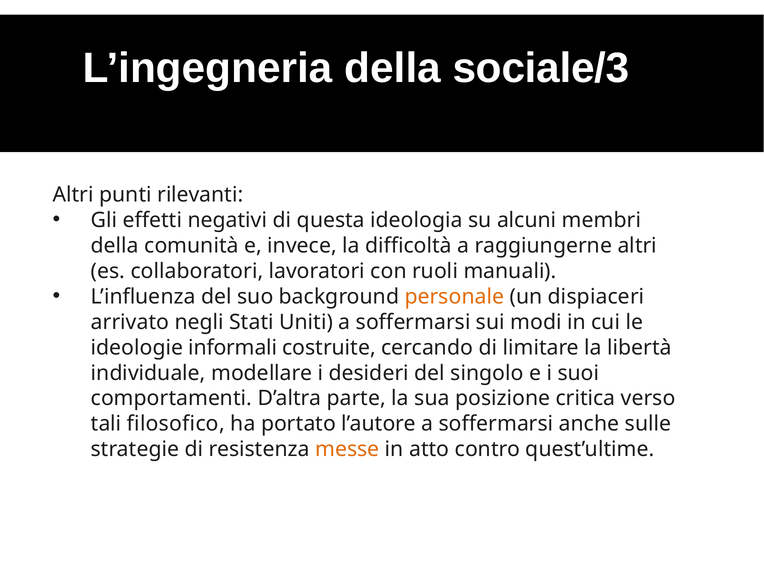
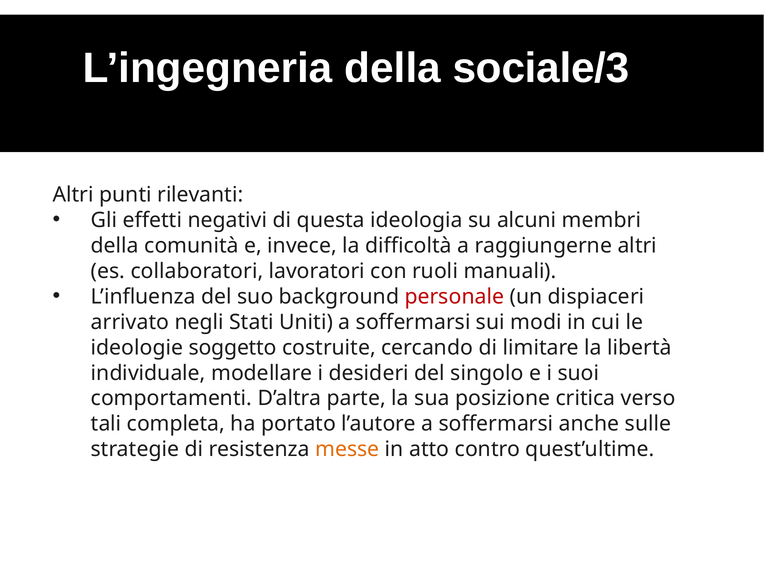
personale colour: orange -> red (454, 297)
informali: informali -> soggetto (233, 348)
filosofico: filosofico -> completa (176, 424)
